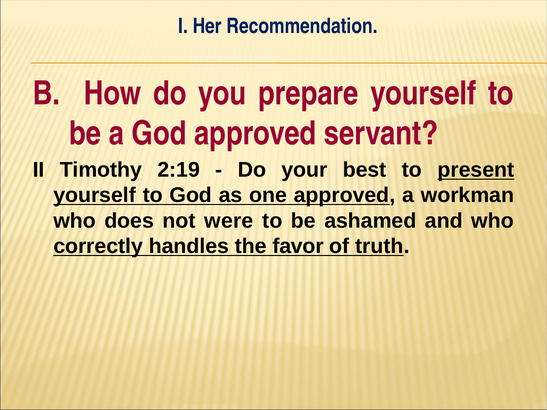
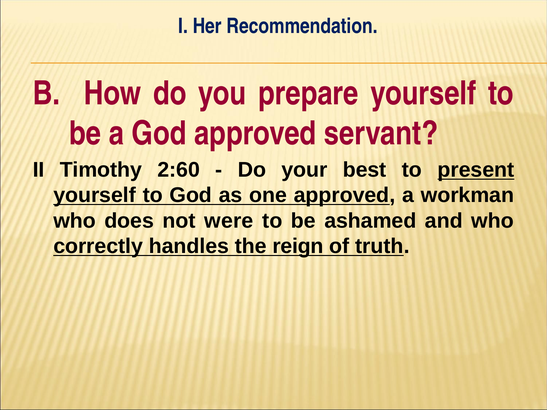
2:19: 2:19 -> 2:60 (179, 170)
favor: favor -> reign (298, 246)
